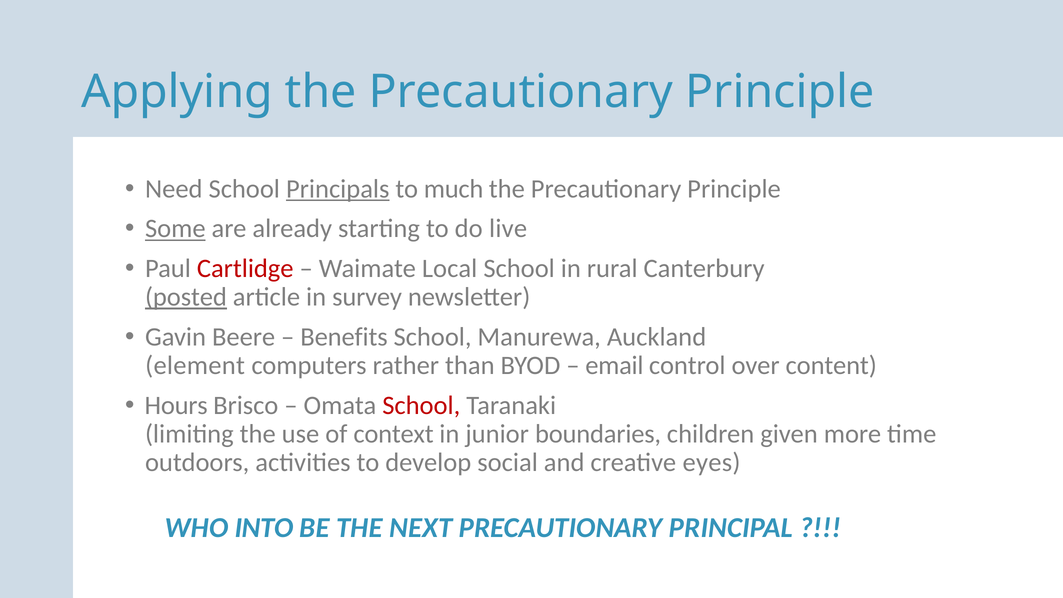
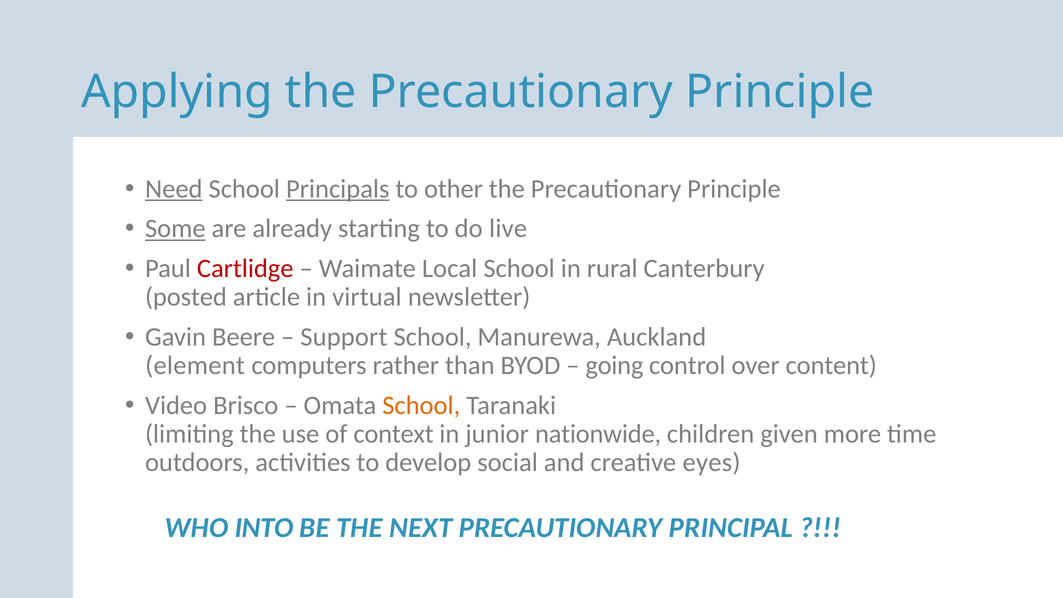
Need underline: none -> present (174, 189)
much: much -> other (454, 189)
posted underline: present -> none (186, 297)
survey: survey -> virtual (367, 297)
Benefits: Benefits -> Support (344, 337)
email: email -> going (614, 366)
Hours: Hours -> Video (176, 405)
School colour: red -> orange (421, 405)
boundaries: boundaries -> nationwide (598, 434)
